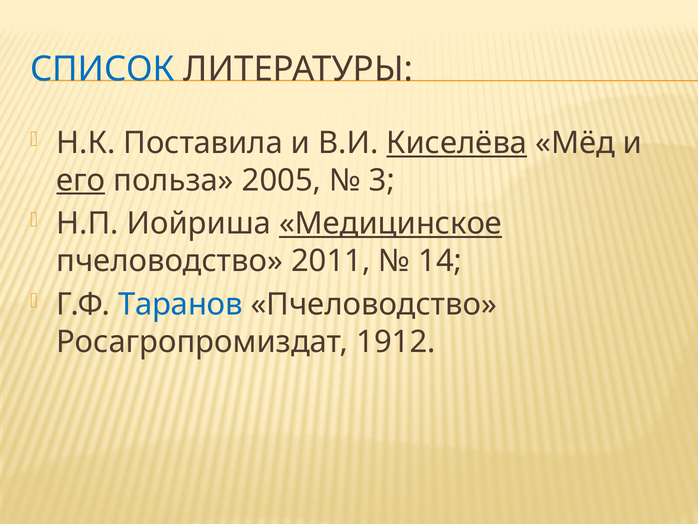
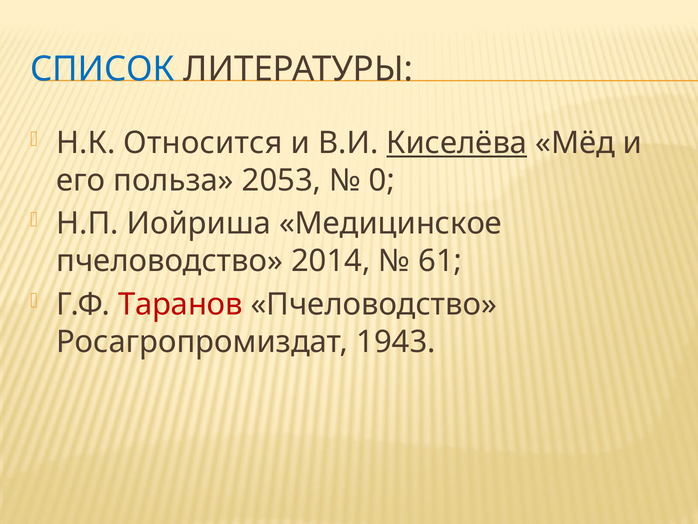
Поставила: Поставила -> Относится (203, 143)
его underline: present -> none (81, 180)
2005: 2005 -> 2053 (281, 180)
3: 3 -> 0 (382, 180)
Медицинское underline: present -> none (391, 224)
2011: 2011 -> 2014 (331, 261)
14: 14 -> 61 (440, 261)
Таранов colour: blue -> red (180, 304)
1912: 1912 -> 1943 (396, 341)
